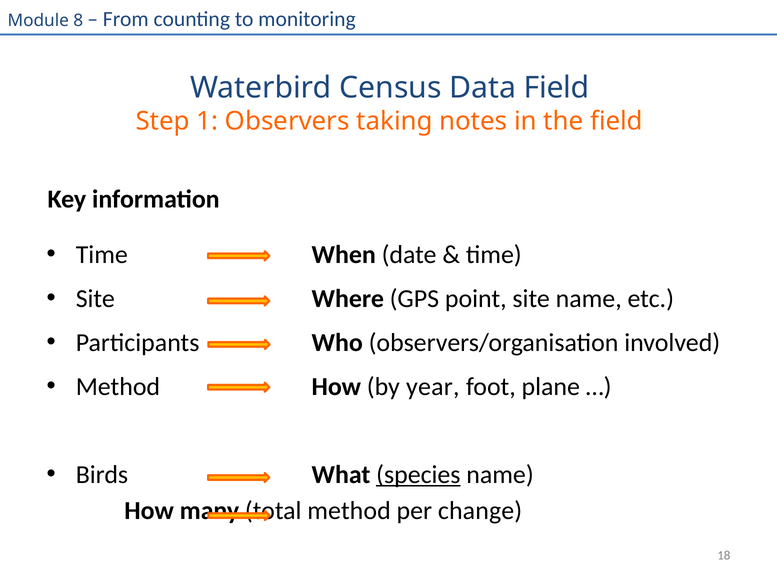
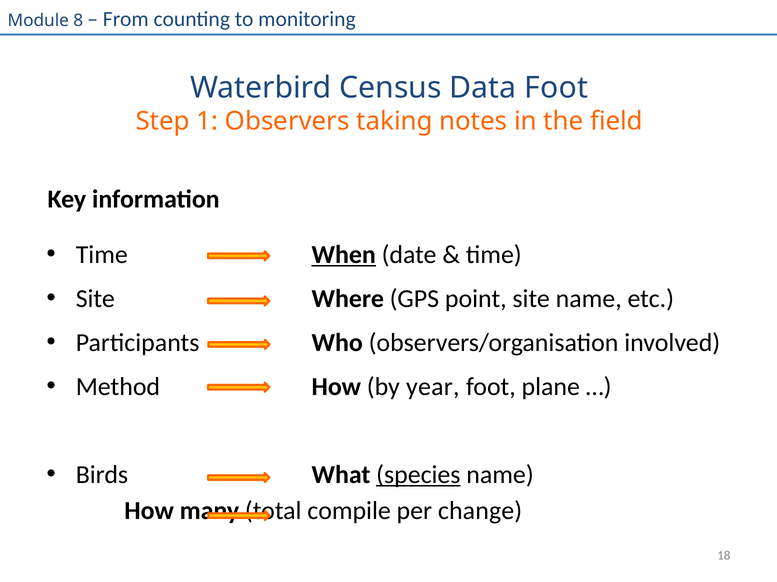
Data Field: Field -> Foot (556, 88)
When underline: none -> present (344, 255)
method: method -> compile (349, 511)
